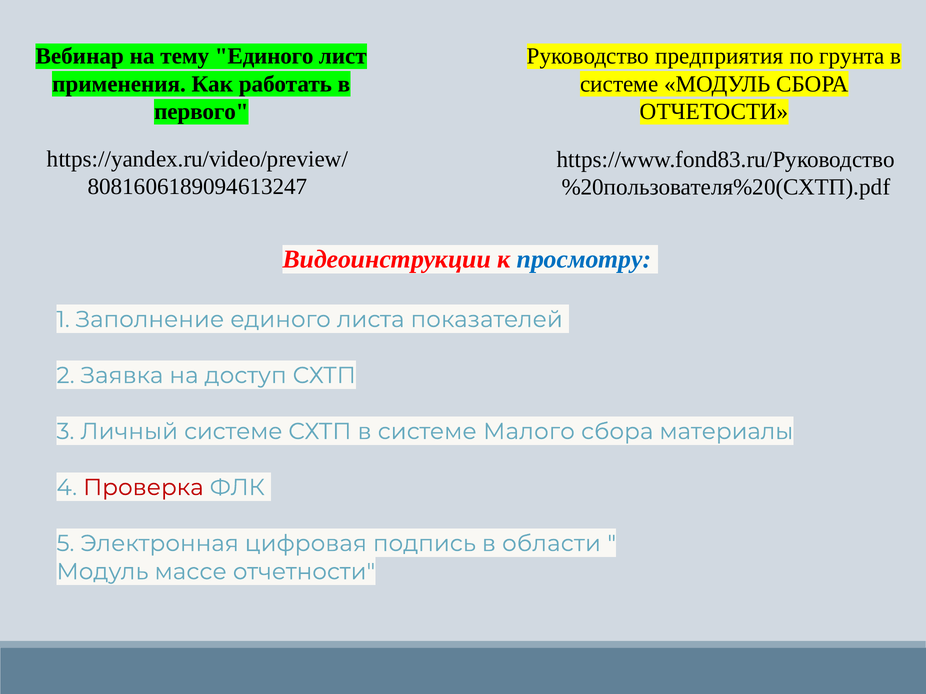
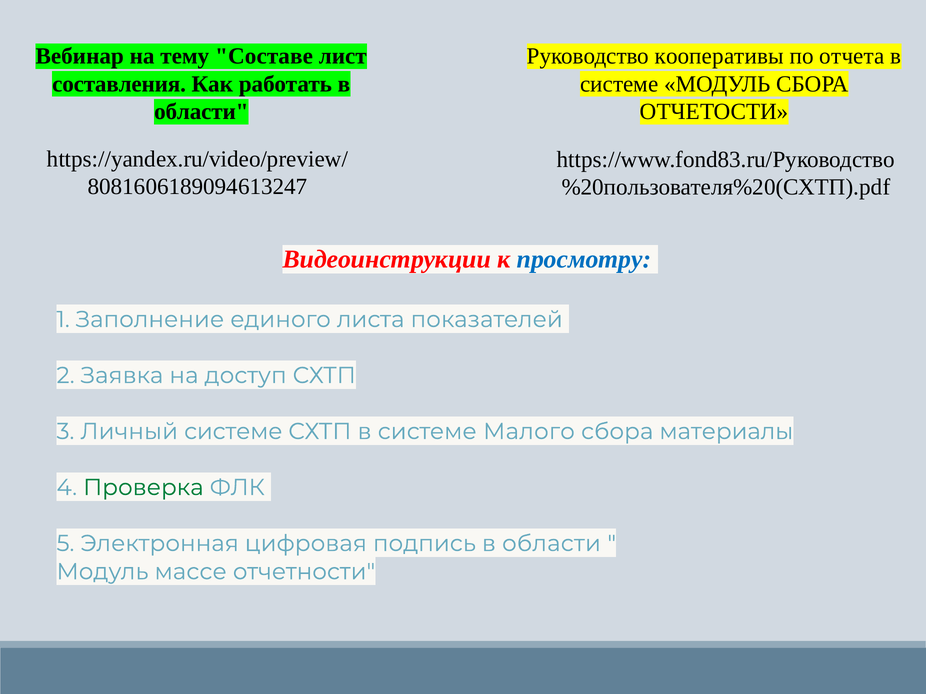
тему Единого: Единого -> Составе (264, 56)
предприятия: предприятия -> кооперативы (719, 56)
грунта: грунта -> отчета (852, 56)
применения: применения -> составления (119, 84)
первого: первого -> области (201, 112)
Проверка colour: red -> green (143, 488)
